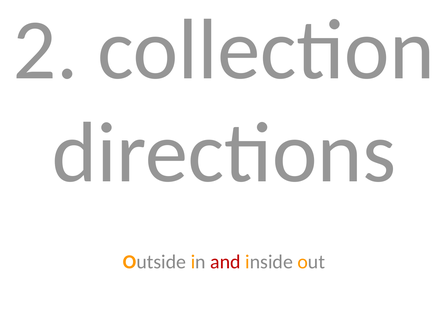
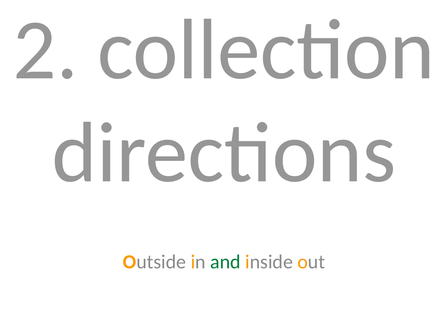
and colour: red -> green (225, 262)
